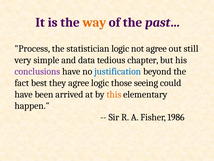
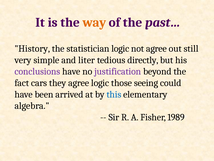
Process: Process -> History (32, 48)
data: data -> liter (87, 60)
chapter: chapter -> directly (143, 60)
justification colour: blue -> purple (118, 71)
best: best -> cars (39, 83)
this colour: orange -> blue (114, 94)
happen: happen -> algebra (32, 106)
1986: 1986 -> 1989 (176, 117)
